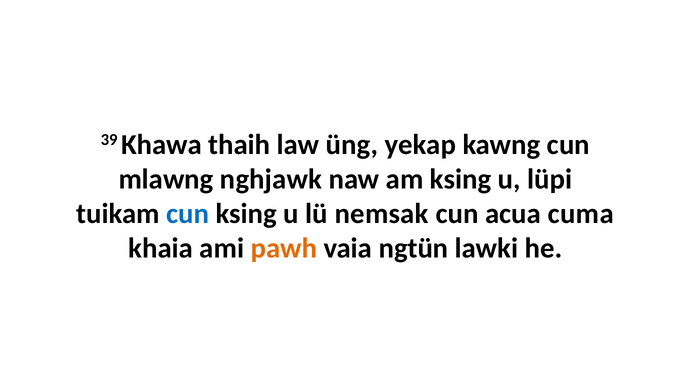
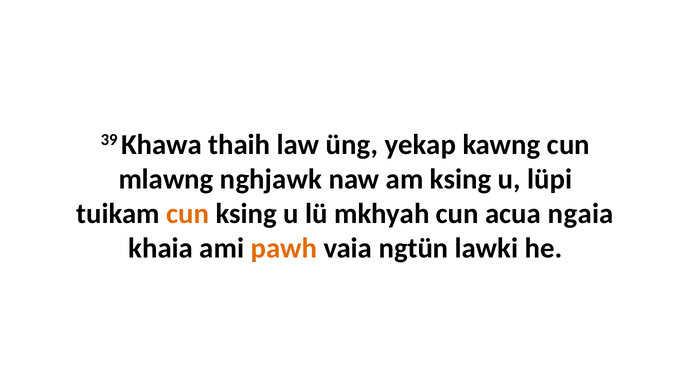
cun colour: blue -> orange (188, 214)
nemsak: nemsak -> mkhyah (382, 214)
cuma: cuma -> ngaia (581, 214)
